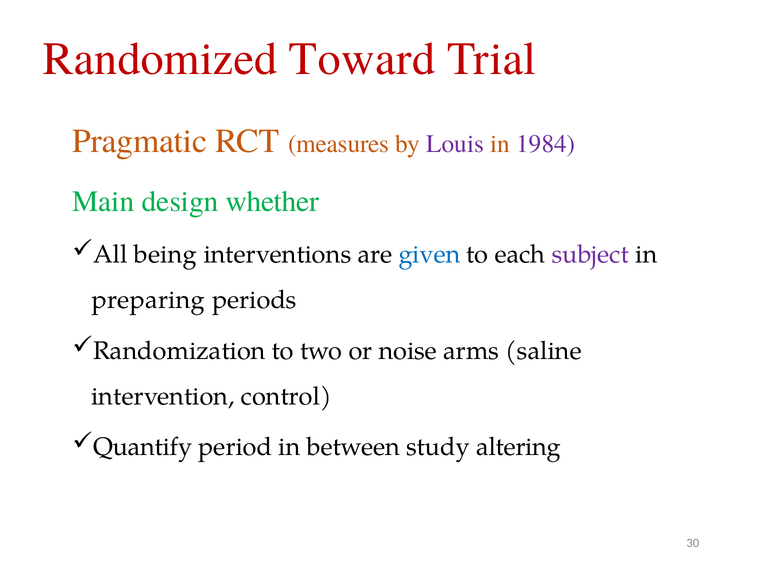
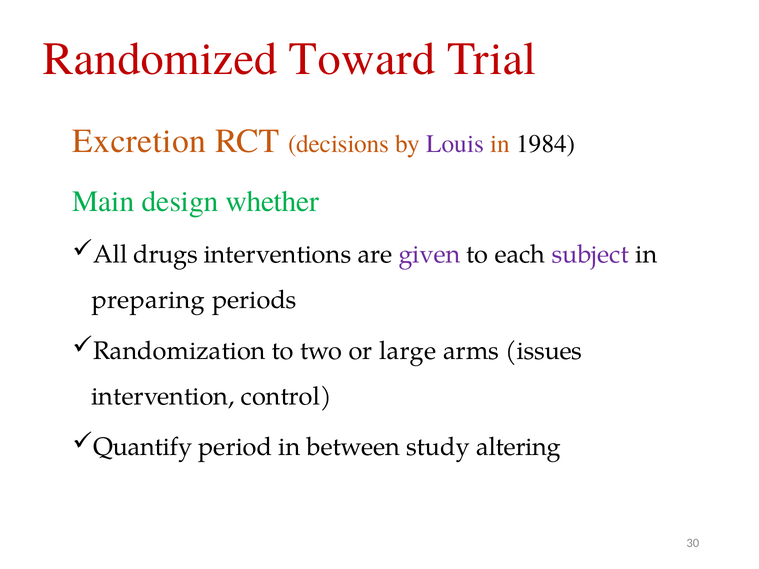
Pragmatic: Pragmatic -> Excretion (139, 141)
measures: measures -> decisions (339, 144)
1984 colour: purple -> black (546, 144)
being: being -> drugs (166, 255)
given colour: blue -> purple (429, 255)
noise: noise -> large (408, 351)
saline: saline -> issues (544, 351)
